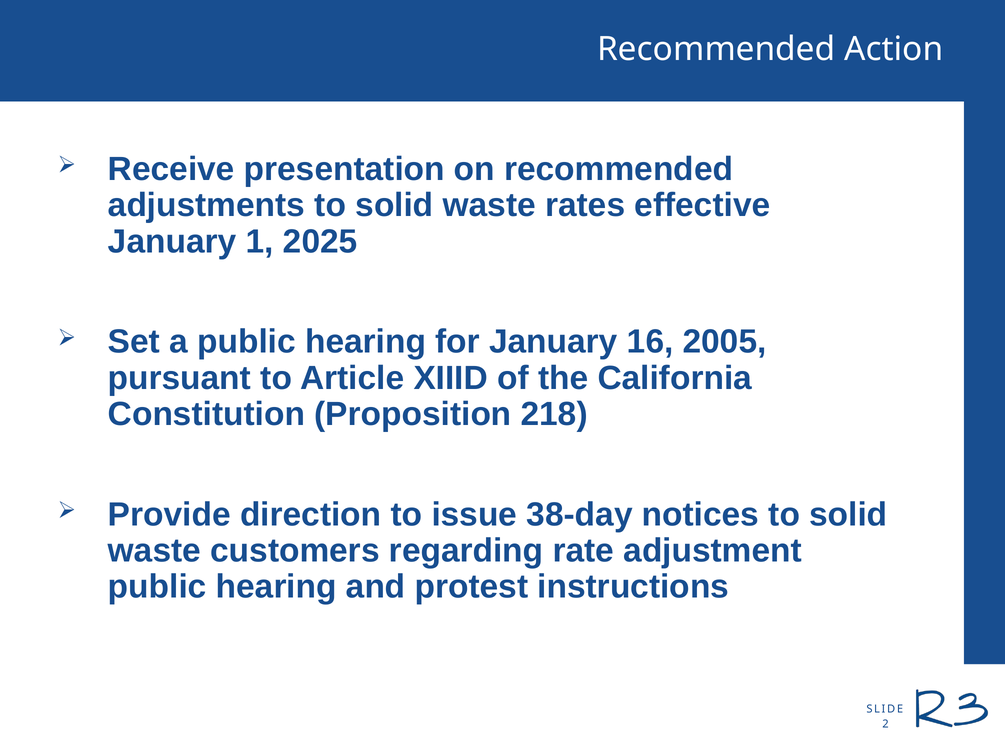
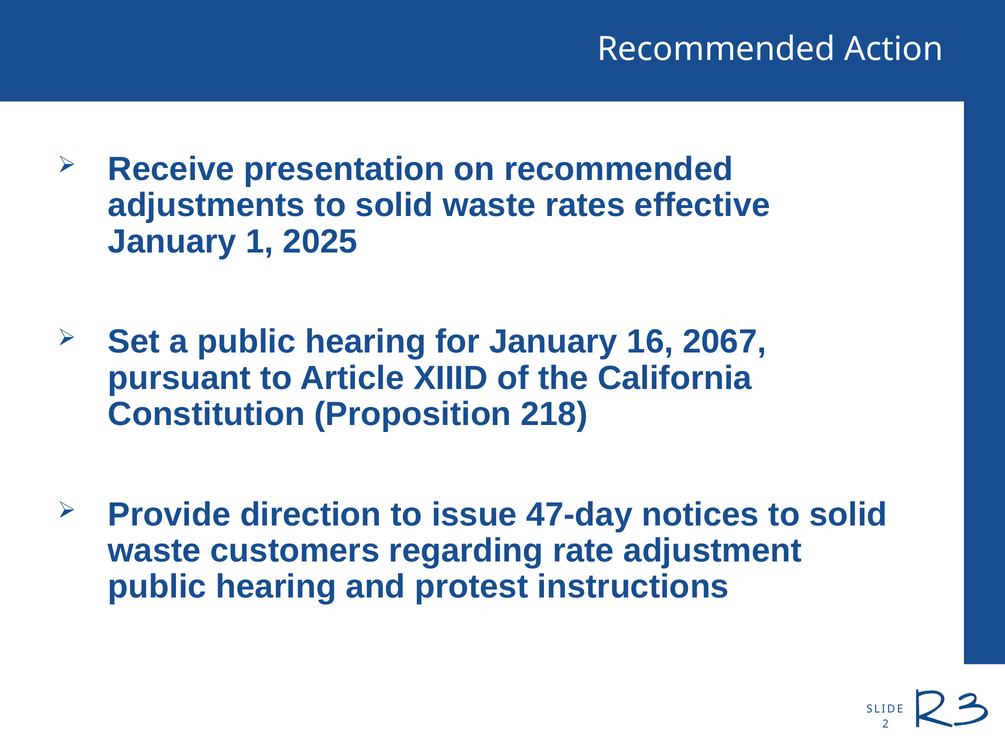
2005: 2005 -> 2067 (725, 342)
38-day: 38-day -> 47-day (580, 514)
